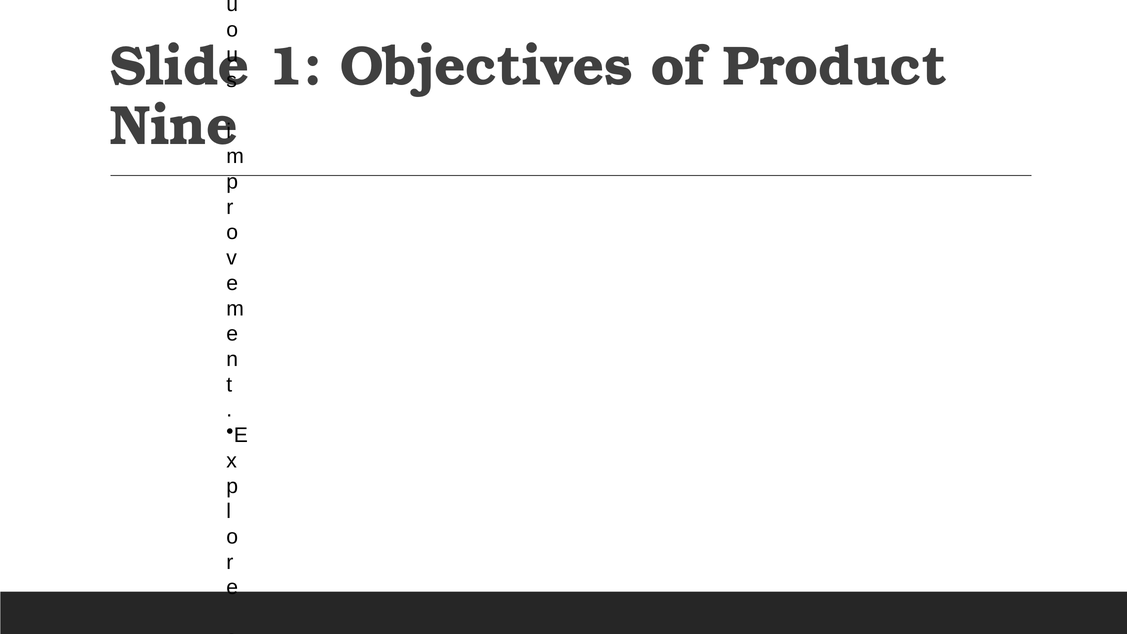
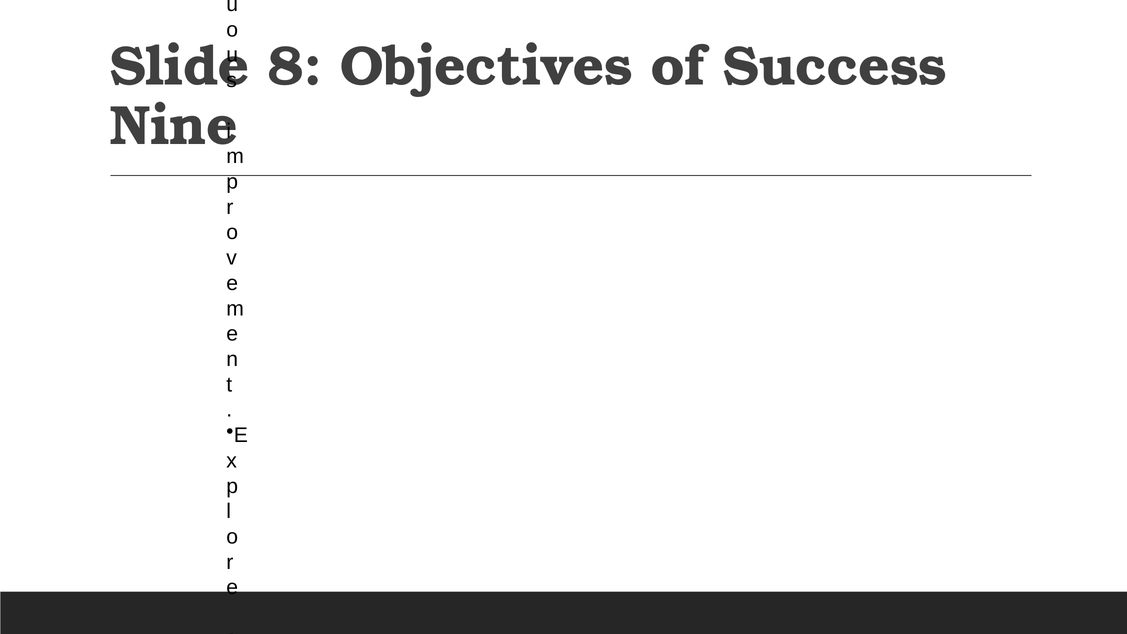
1: 1 -> 8 (295, 67)
Product: Product -> Success (835, 67)
